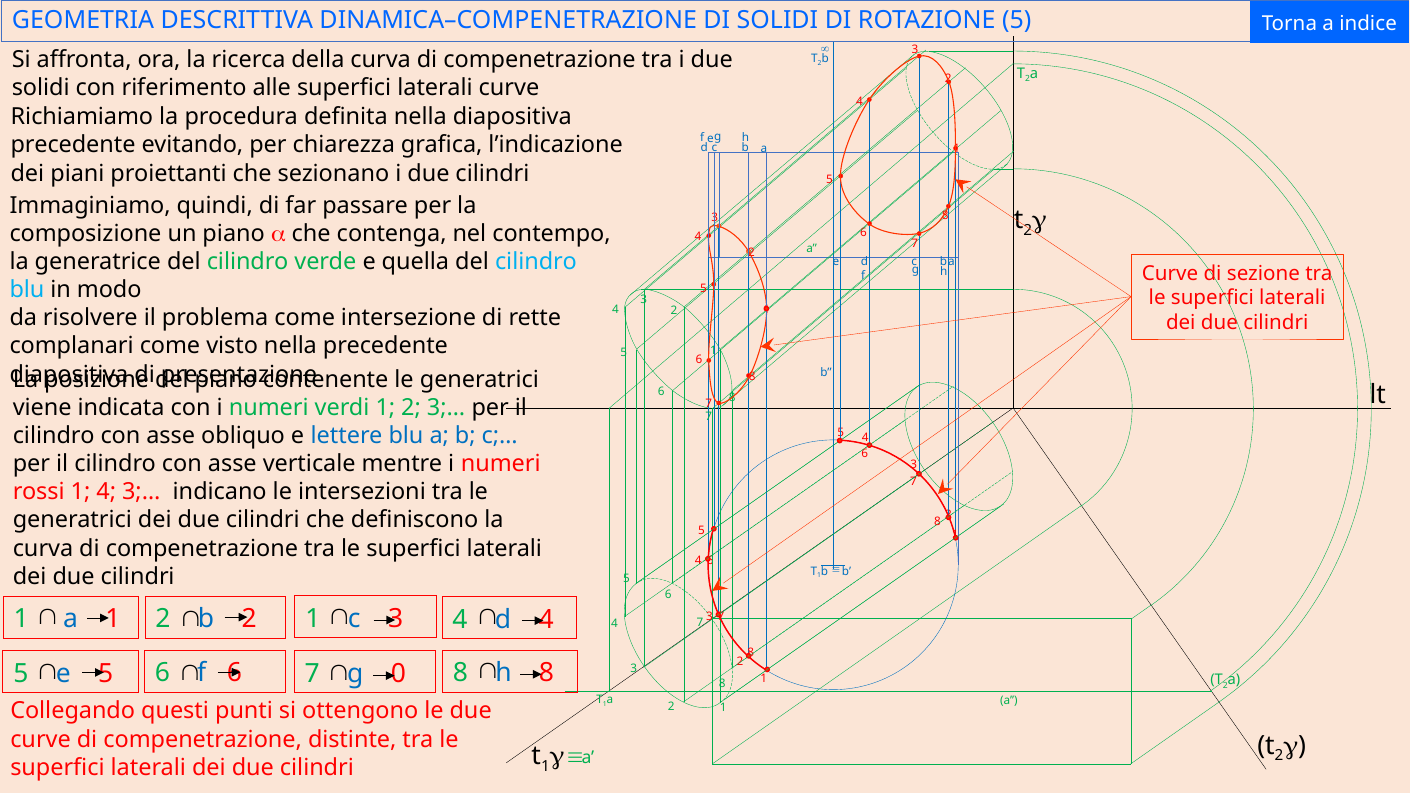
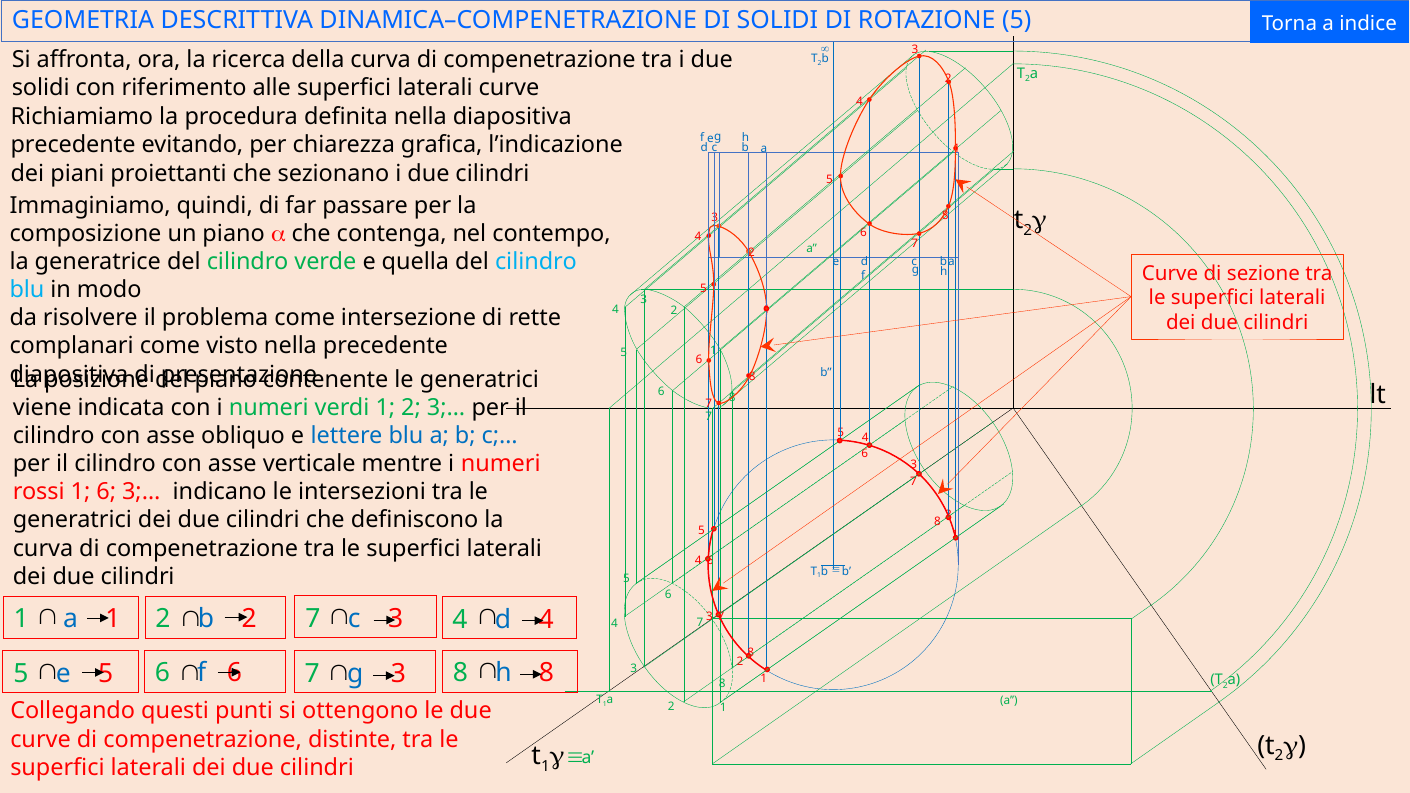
1 4: 4 -> 6 (106, 492)
1: 1 -> 7 (313, 619)
g 0: 0 -> 3 (398, 674)
